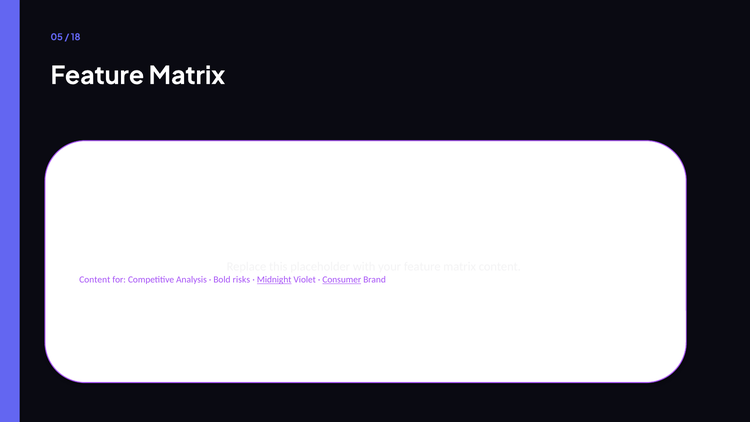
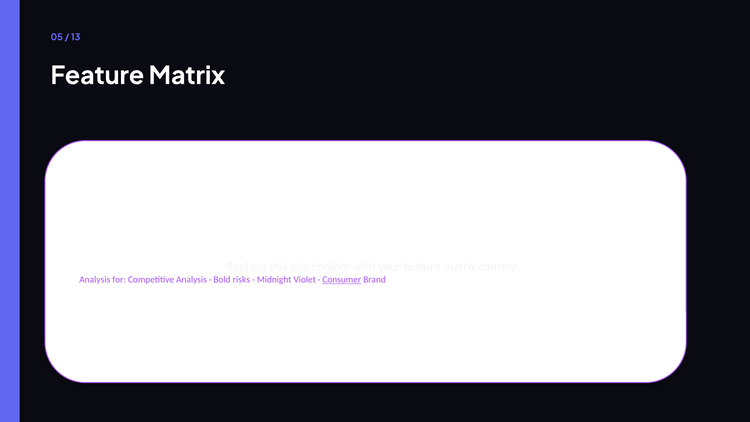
18: 18 -> 13 (76, 37)
Content: Content -> Analysis (95, 280)
Midnight underline: present -> none (274, 280)
